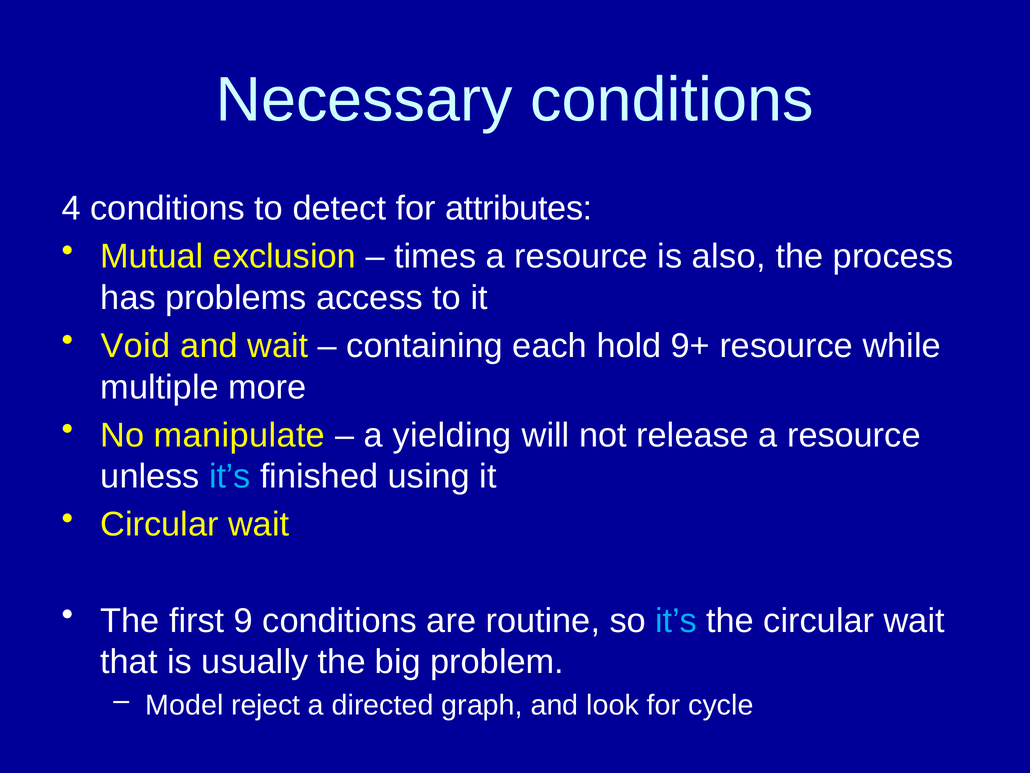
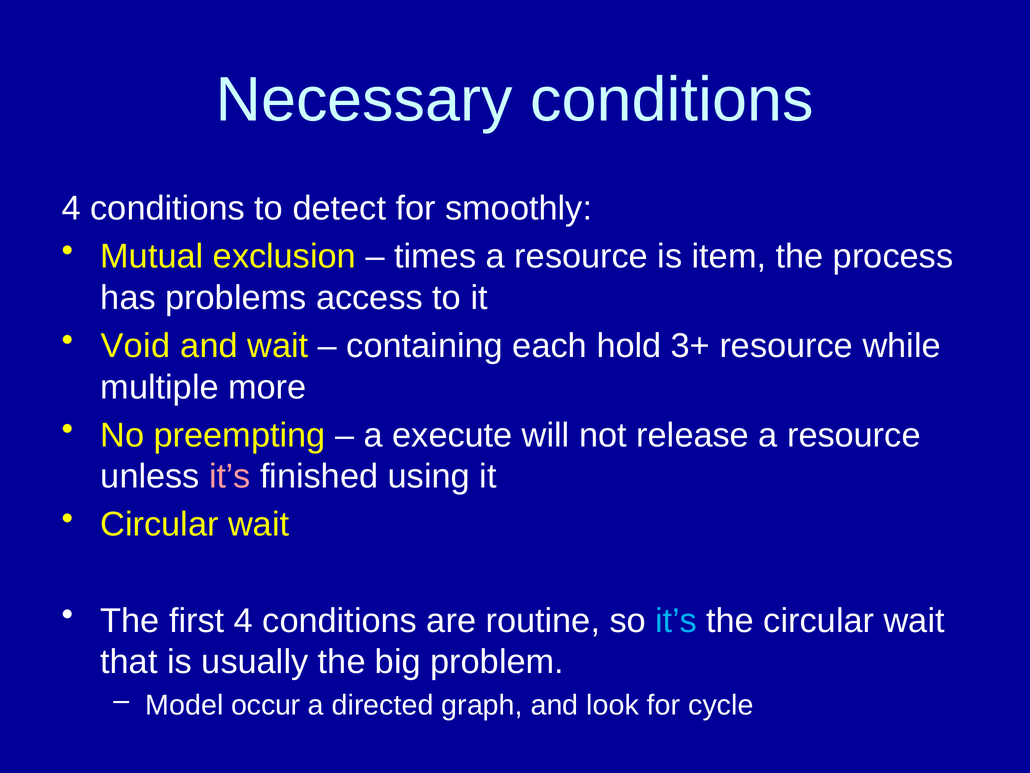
attributes: attributes -> smoothly (519, 208)
also: also -> item (729, 256)
9+: 9+ -> 3+ (690, 346)
manipulate: manipulate -> preempting (240, 435)
yielding: yielding -> execute (452, 435)
it’s colour: light blue -> pink (230, 476)
first 9: 9 -> 4 (243, 620)
reject: reject -> occur (266, 705)
